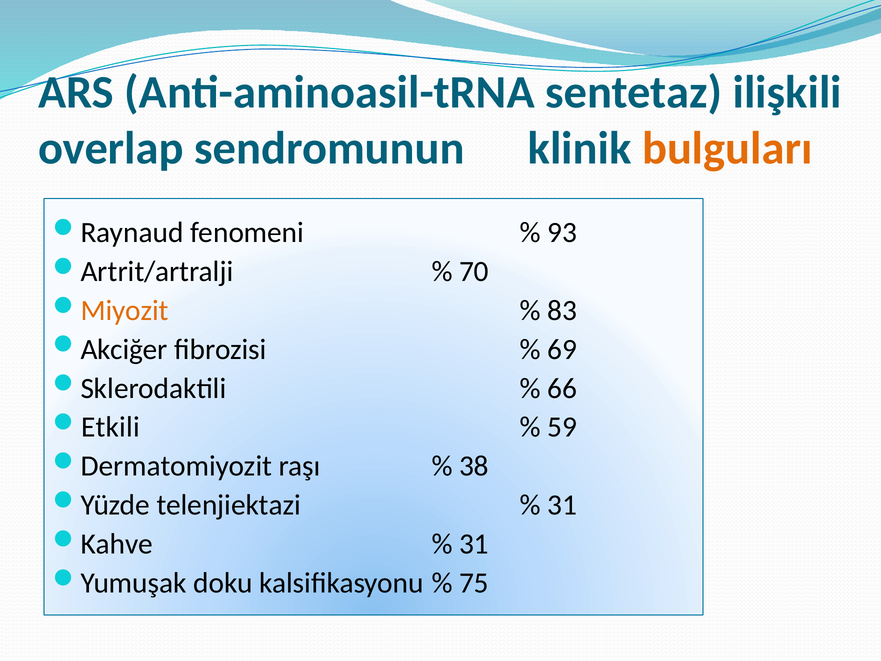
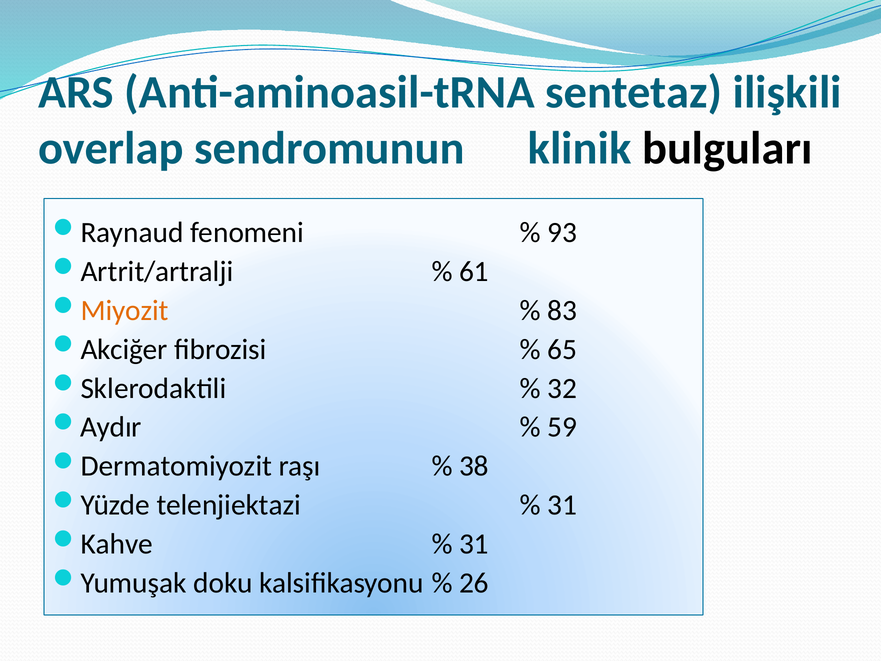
bulguları colour: orange -> black (727, 148)
70: 70 -> 61 (474, 271)
69: 69 -> 65 (562, 349)
66: 66 -> 32 (562, 388)
Etkili: Etkili -> Aydır (111, 427)
75: 75 -> 26 (474, 583)
